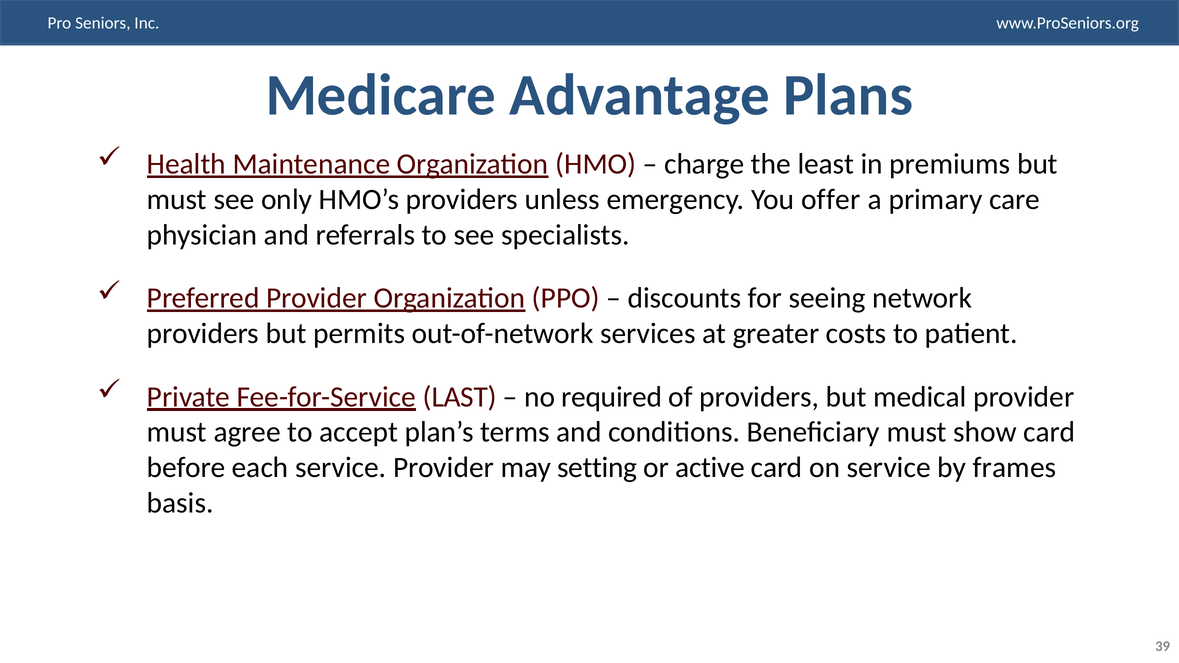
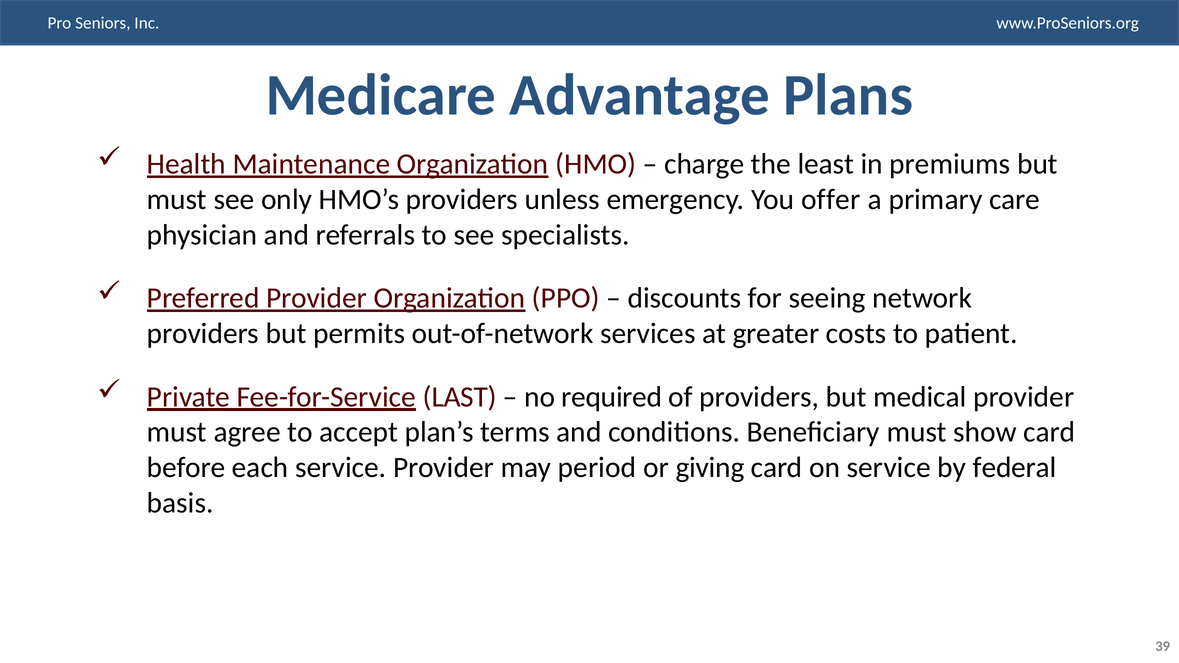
setting: setting -> period (597, 468)
active: active -> giving (710, 468)
frames: frames -> federal (1015, 468)
